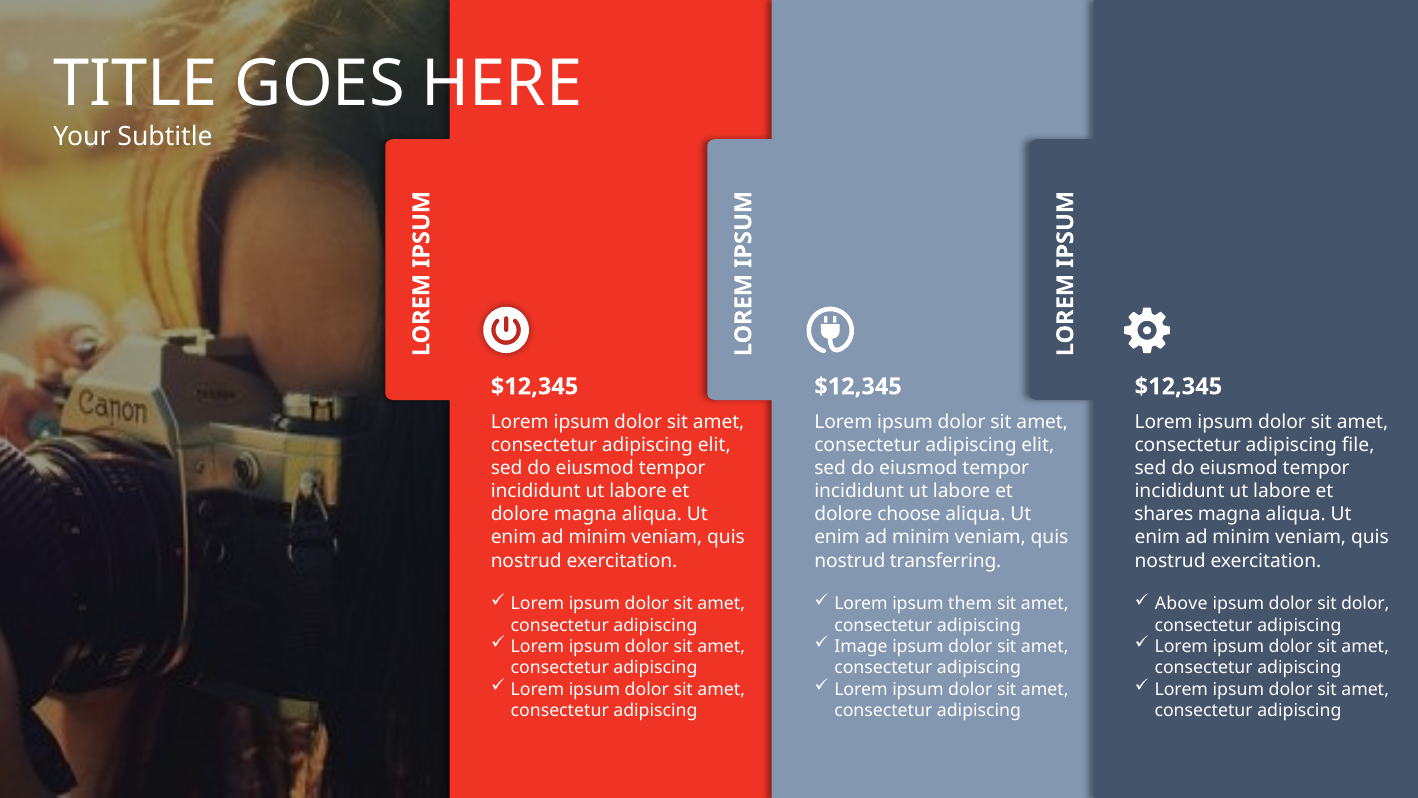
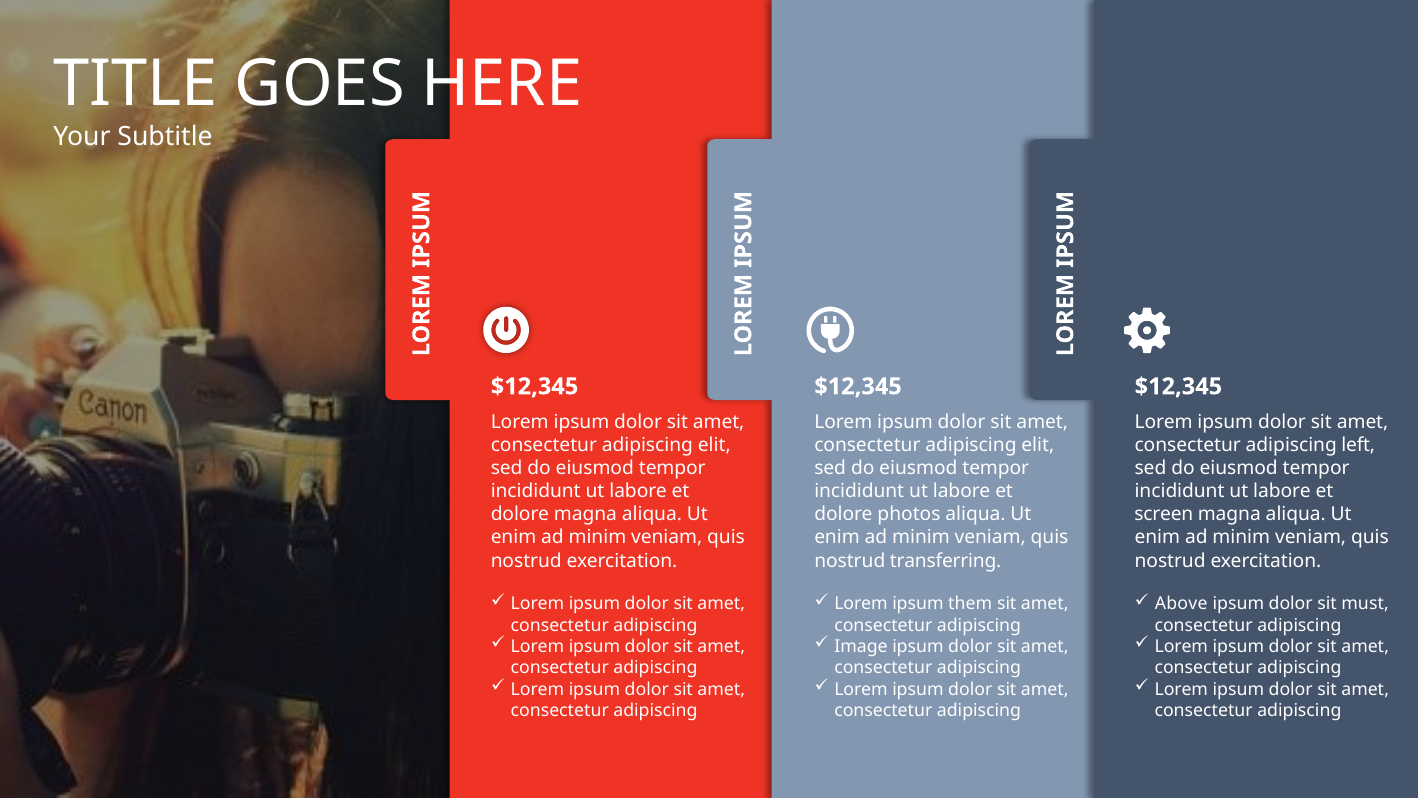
file: file -> left (1358, 445)
choose: choose -> photos (909, 514)
shares: shares -> screen (1164, 514)
sit dolor: dolor -> must (1365, 604)
